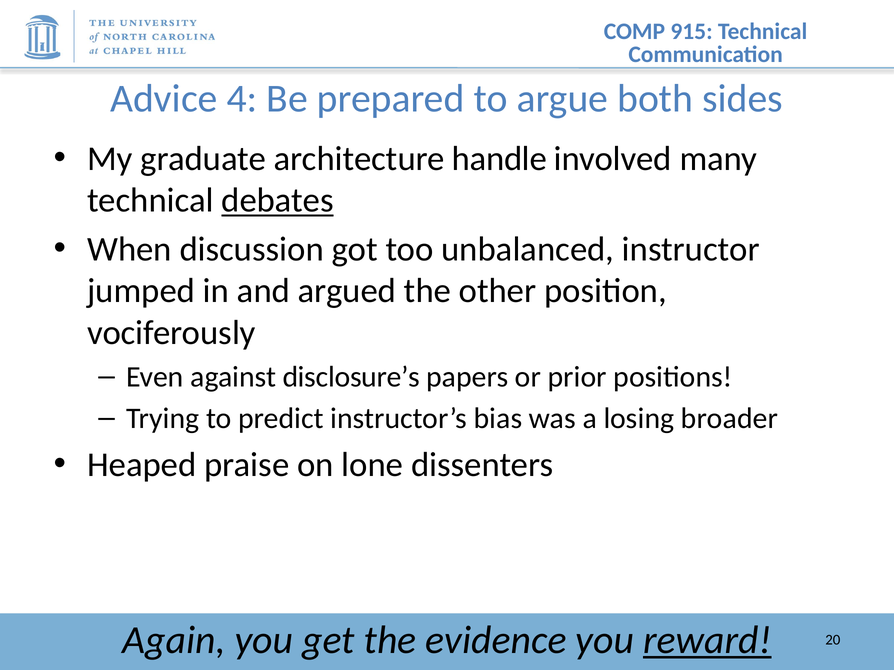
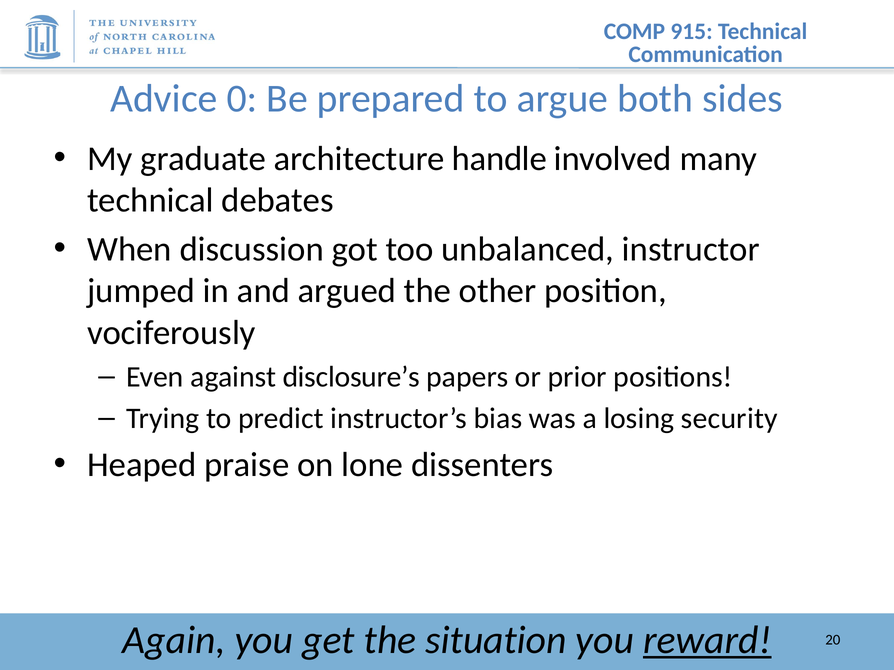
4: 4 -> 0 (242, 99)
debates underline: present -> none (278, 201)
broader: broader -> security (729, 419)
evidence: evidence -> situation (496, 640)
